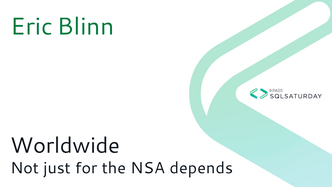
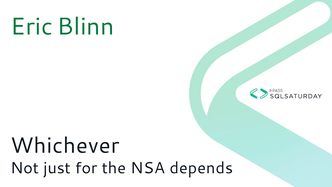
Worldwide: Worldwide -> Whichever (65, 145)
